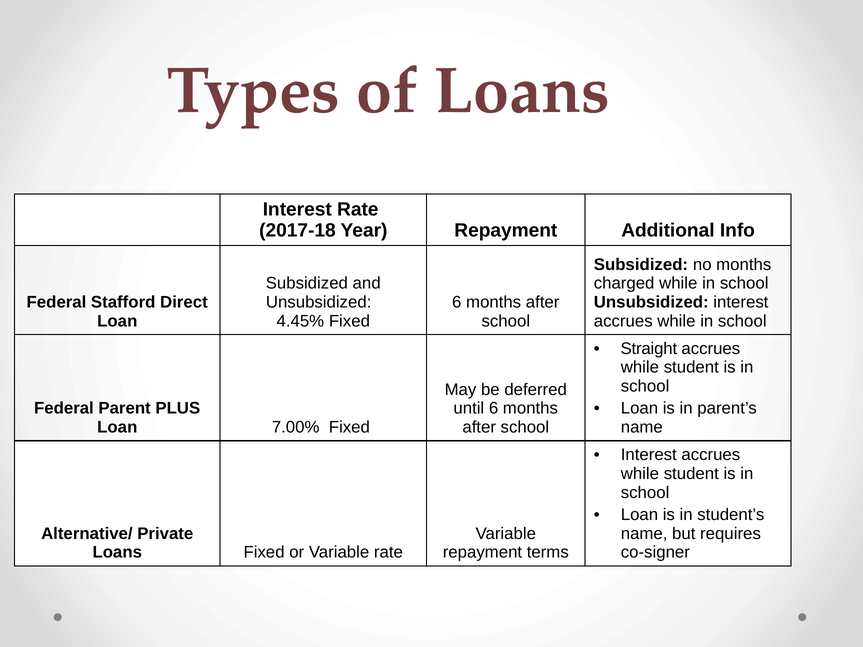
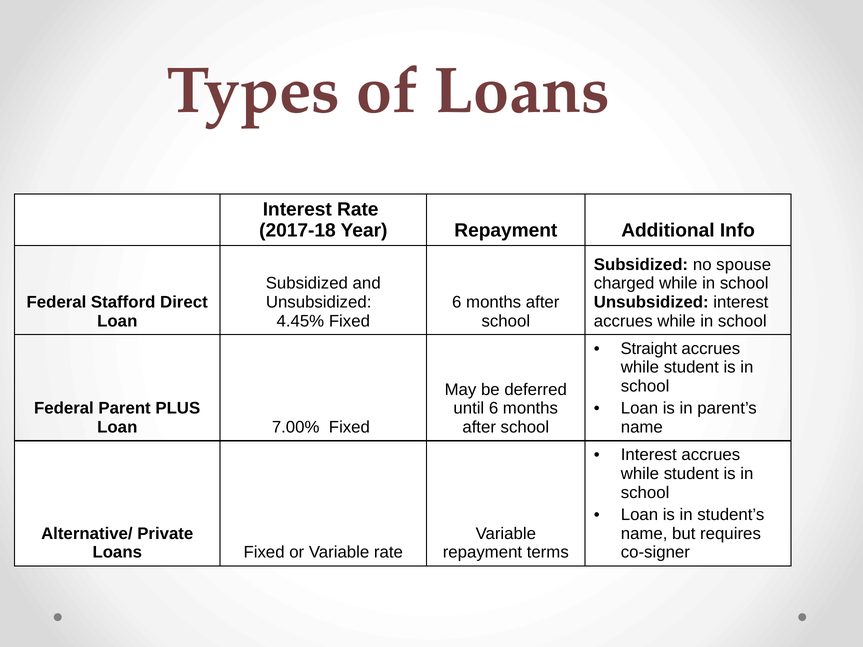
no months: months -> spouse (744, 265)
